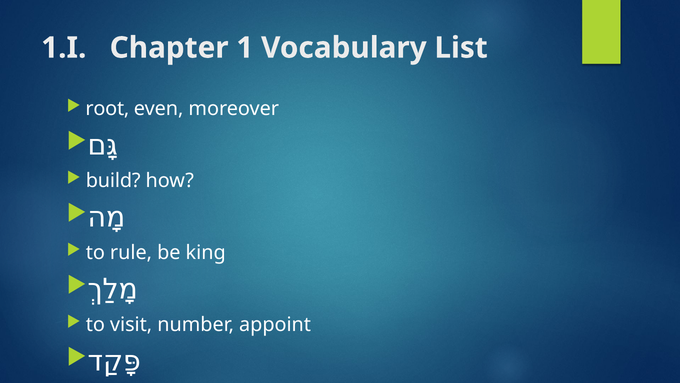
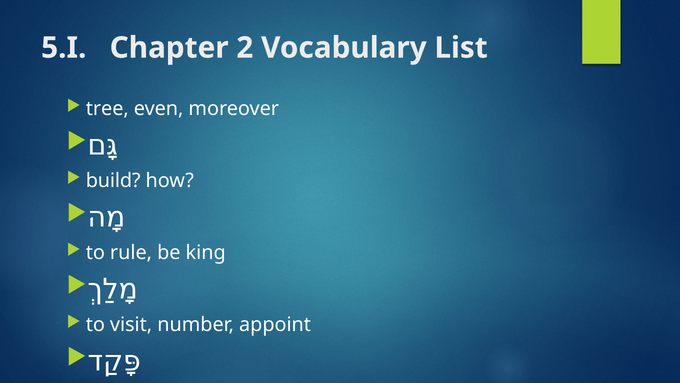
1.I: 1.I -> 5.I (64, 48)
1: 1 -> 2 (245, 48)
root: root -> tree (107, 109)
